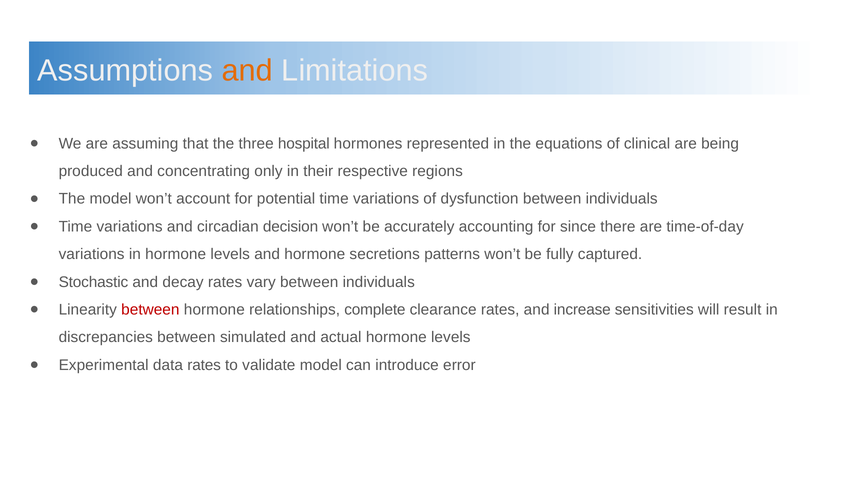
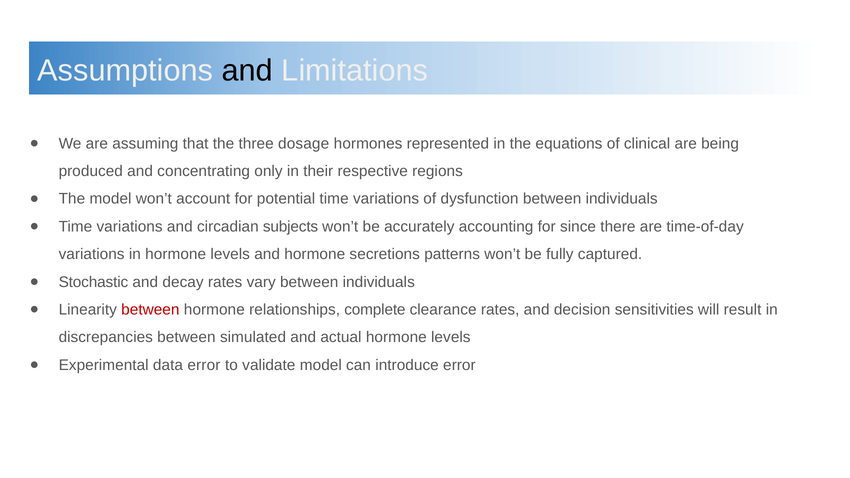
and colour: orange -> black (247, 70)
hospital: hospital -> dosage (304, 144)
decision: decision -> subjects (291, 227)
increase: increase -> decision (582, 310)
data rates: rates -> error (204, 365)
